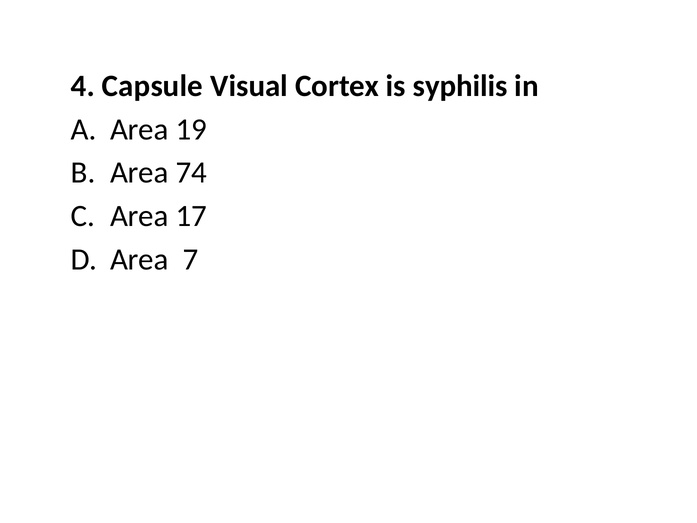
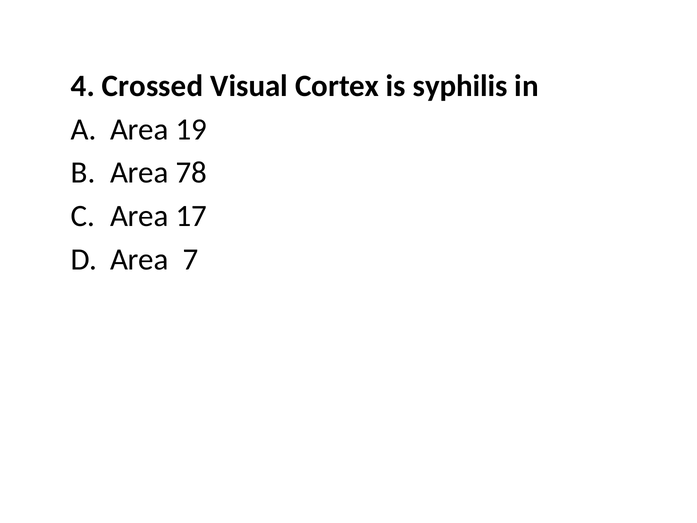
Capsule: Capsule -> Crossed (152, 86)
74: 74 -> 78 (191, 173)
